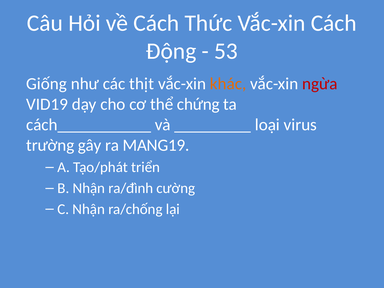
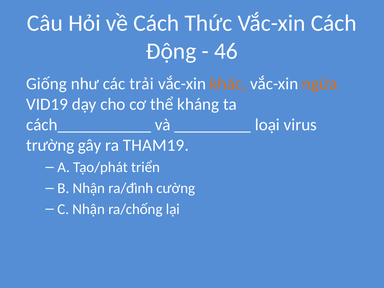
53: 53 -> 46 (226, 51)
thịt: thịt -> trải (142, 84)
ngừa colour: red -> orange (320, 84)
chứng: chứng -> kháng (198, 104)
MANG19: MANG19 -> THAM19 (156, 145)
